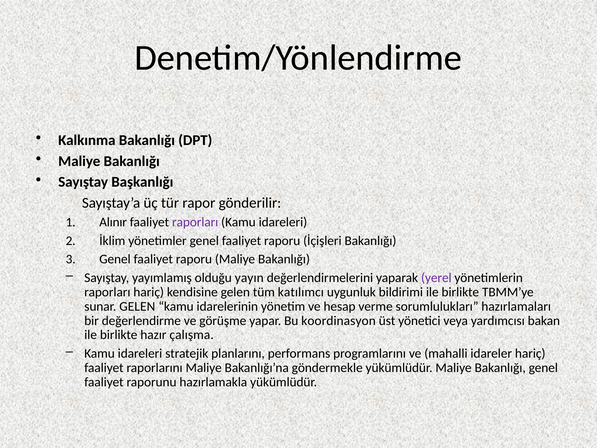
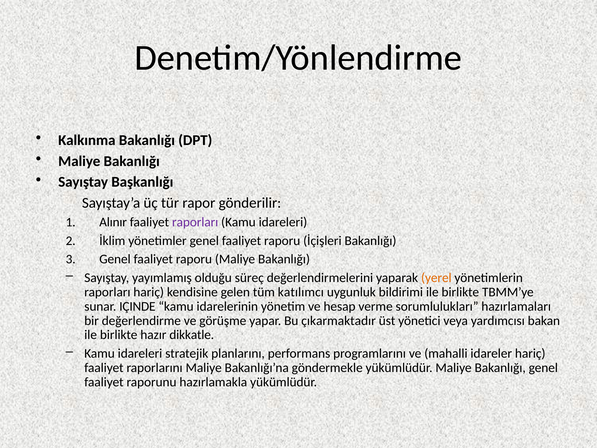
yayın: yayın -> süreç (249, 278)
yerel colour: purple -> orange (436, 278)
sunar GELEN: GELEN -> IÇINDE (137, 306)
koordinasyon: koordinasyon -> çıkarmaktadır (339, 320)
çalışma: çalışma -> dikkatle (192, 335)
